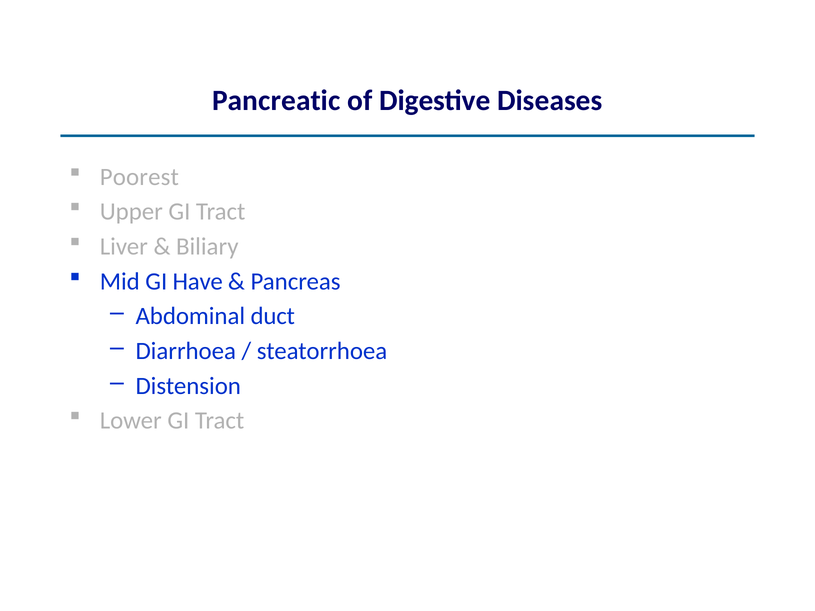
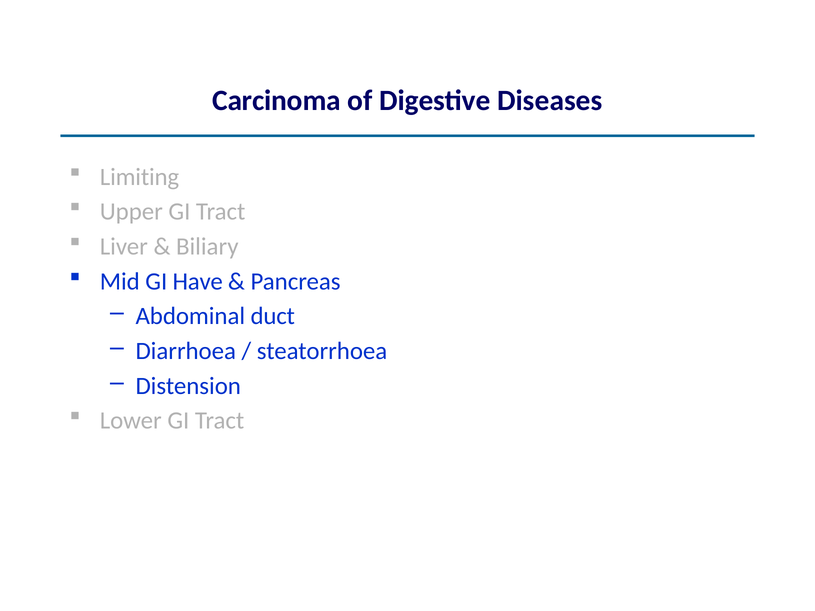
Pancreatic: Pancreatic -> Carcinoma (276, 101)
Poorest: Poorest -> Limiting (140, 177)
